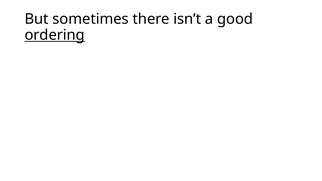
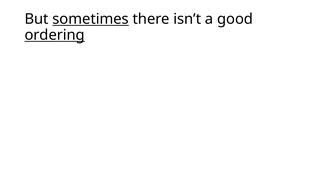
sometimes underline: none -> present (91, 19)
